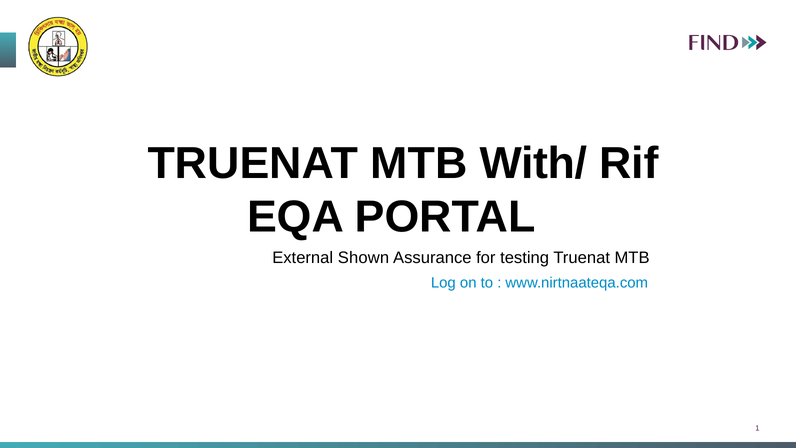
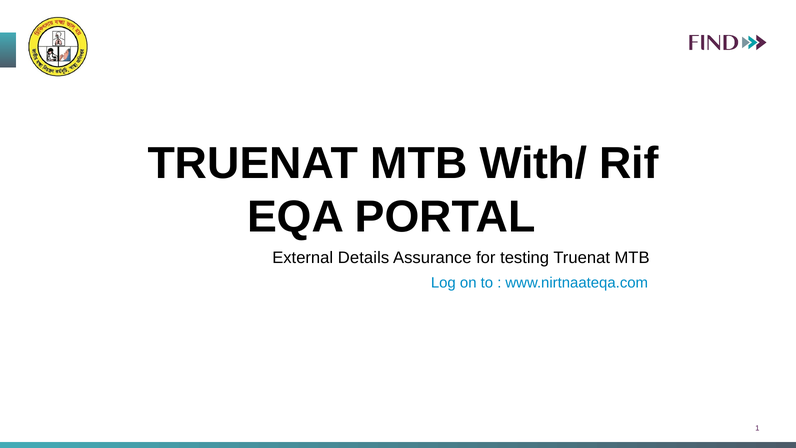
Shown: Shown -> Details (364, 258)
